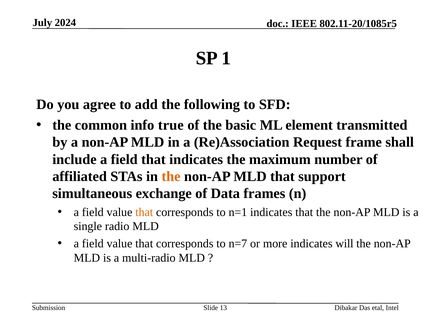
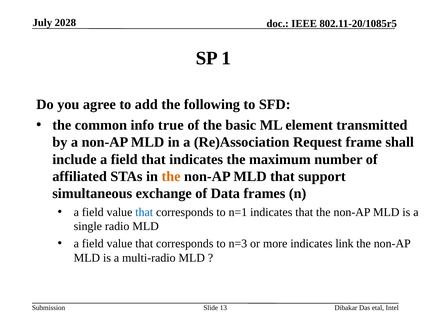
2024: 2024 -> 2028 (65, 23)
that colour: orange -> blue (144, 212)
n=7: n=7 -> n=3 (238, 243)
will: will -> link (344, 243)
